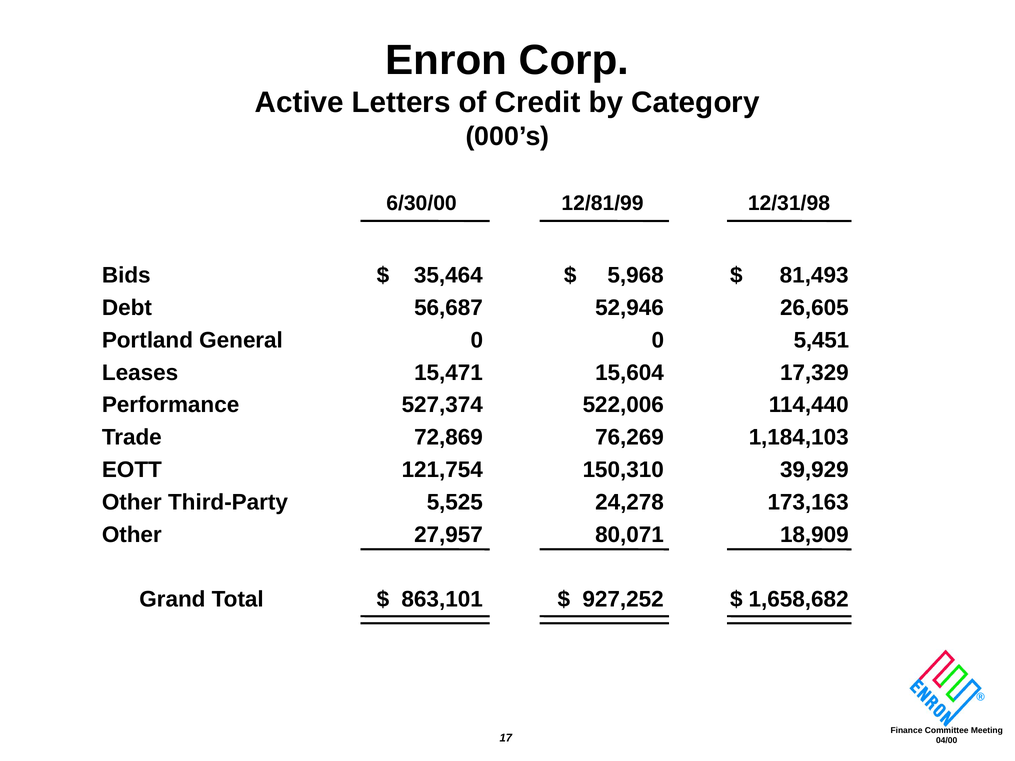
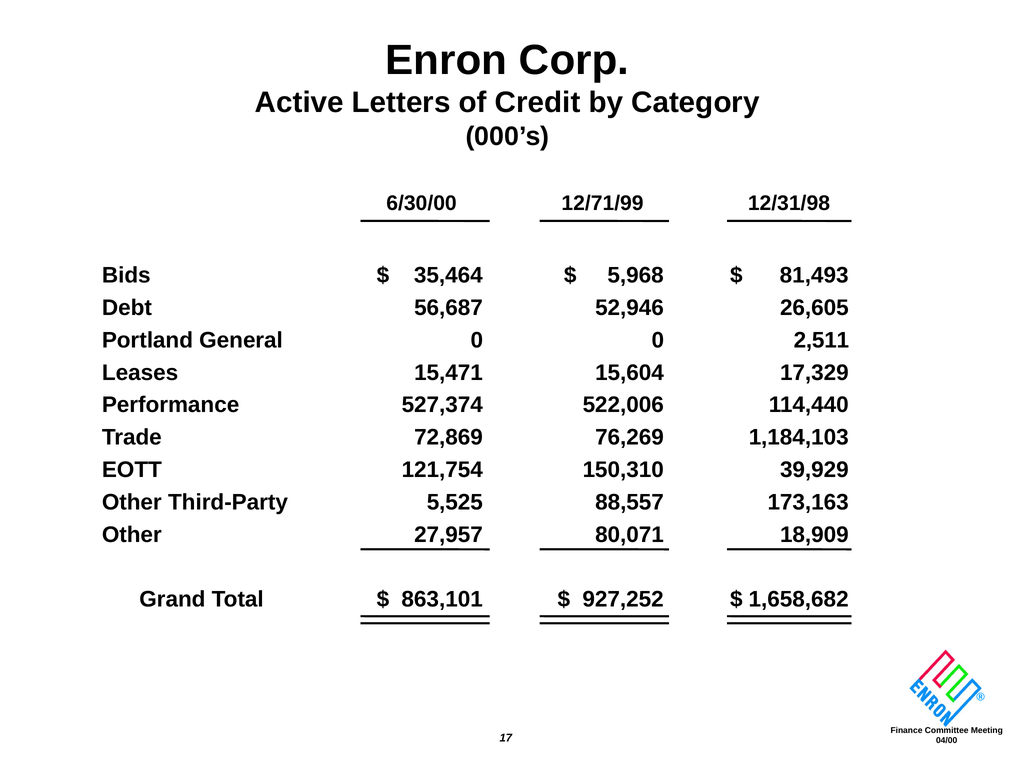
12/81/99: 12/81/99 -> 12/71/99 (603, 203)
5,451: 5,451 -> 2,511 (821, 340)
24,278: 24,278 -> 88,557 (630, 502)
